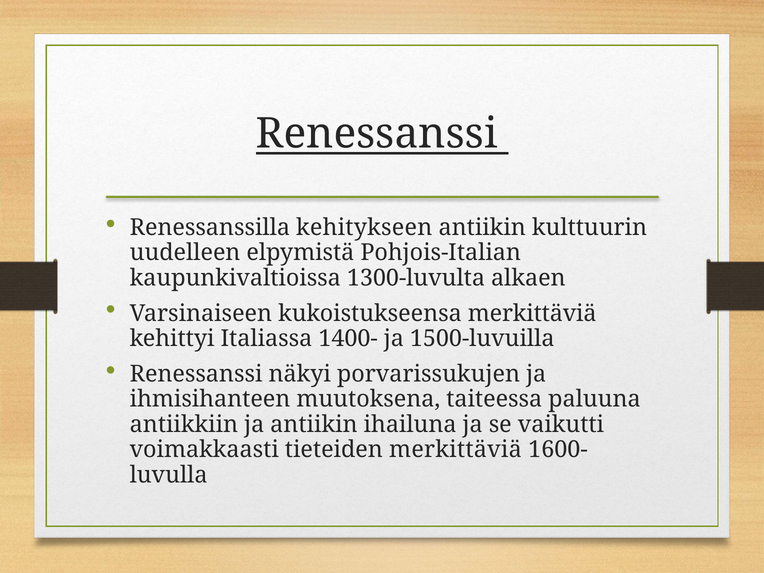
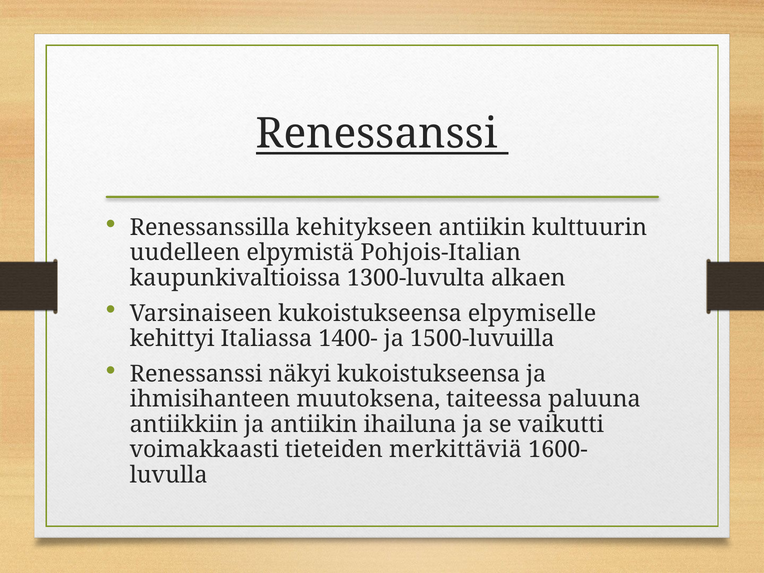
kukoistukseensa merkittäviä: merkittäviä -> elpymiselle (532, 313)
näkyi porvarissukujen: porvarissukujen -> kukoistukseensa (429, 374)
